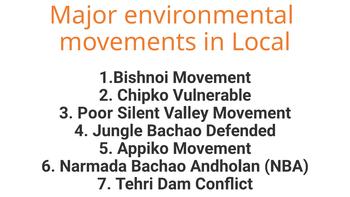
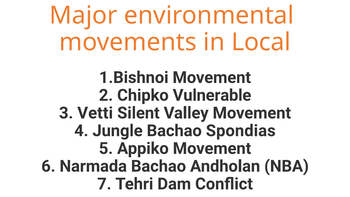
Poor: Poor -> Vetti (95, 113)
Defended: Defended -> Spondias (241, 131)
